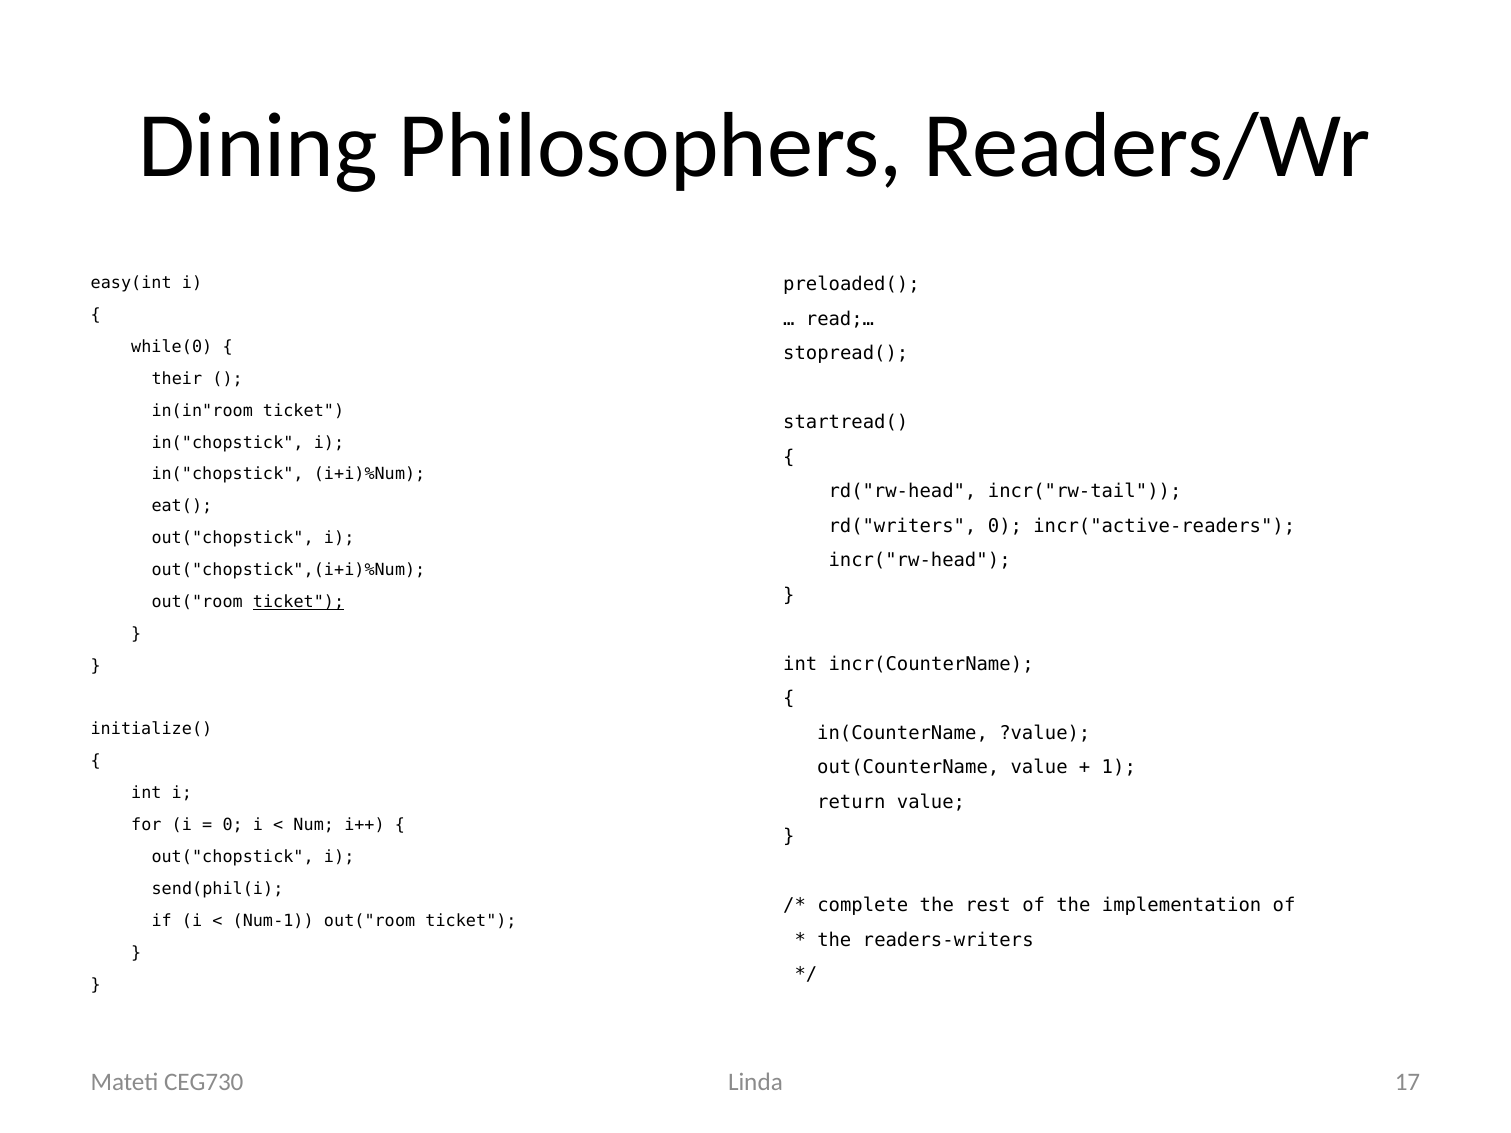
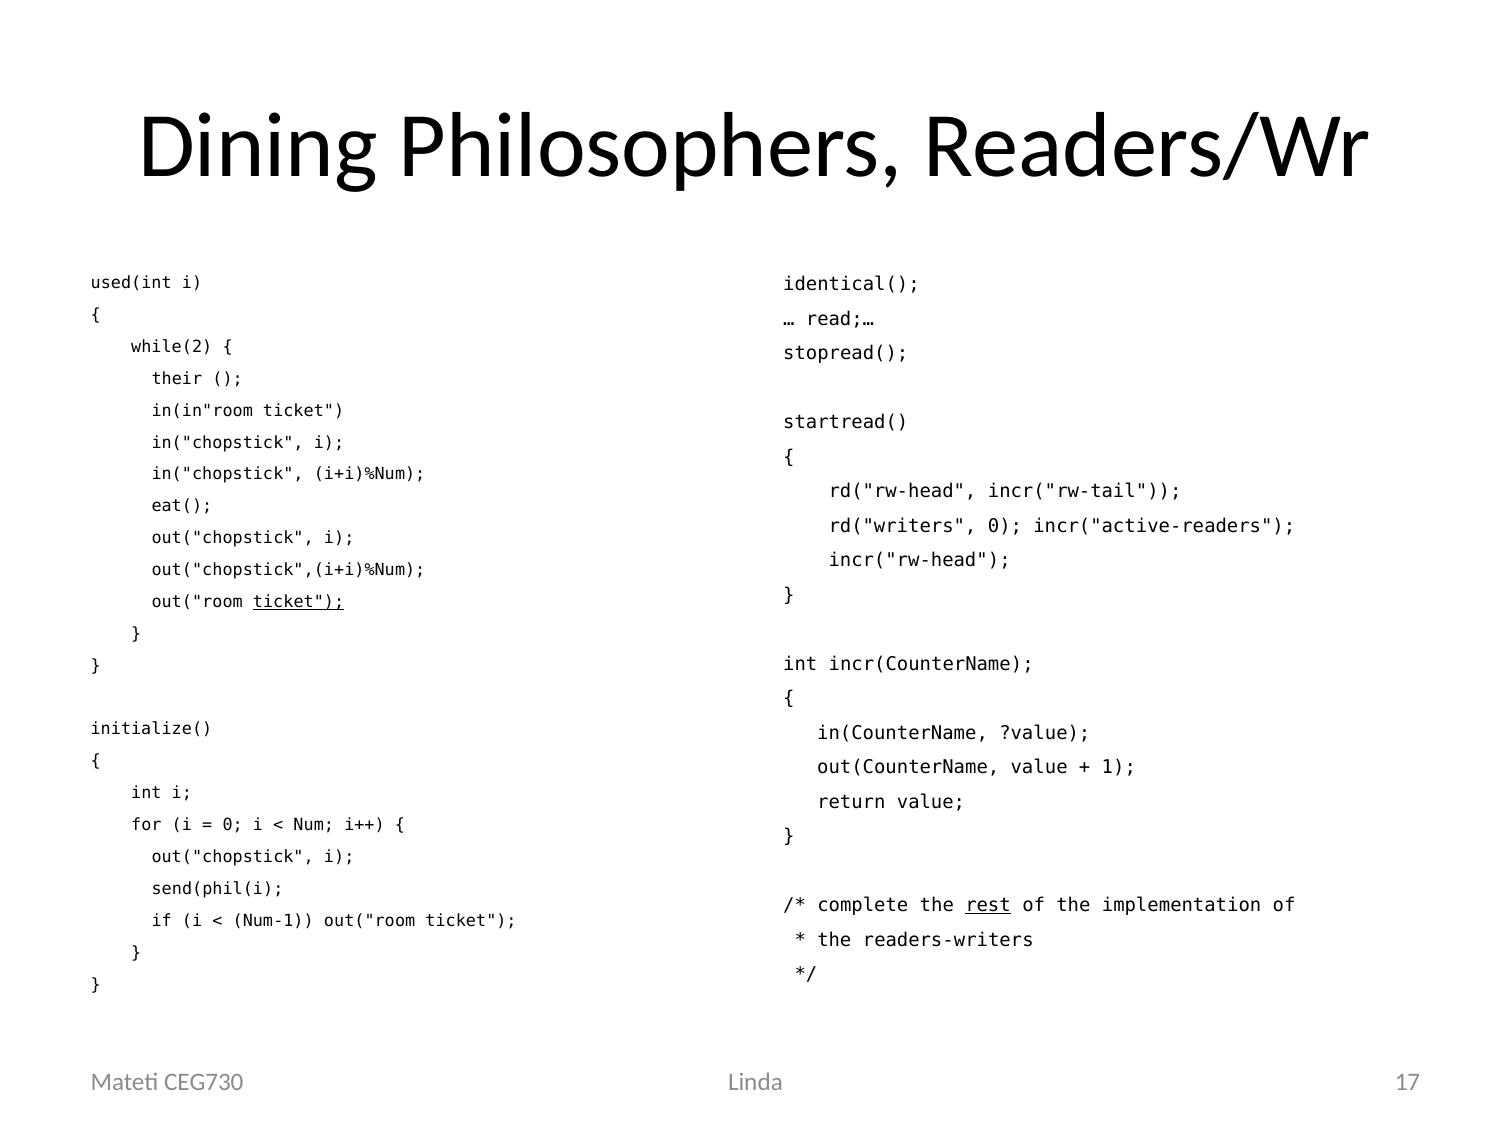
easy(int: easy(int -> used(int (131, 283)
preloaded(: preloaded( -> identical( (851, 285)
while(0: while(0 -> while(2 (172, 347)
rest underline: none -> present (988, 906)
